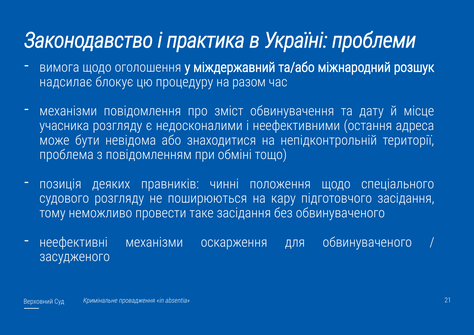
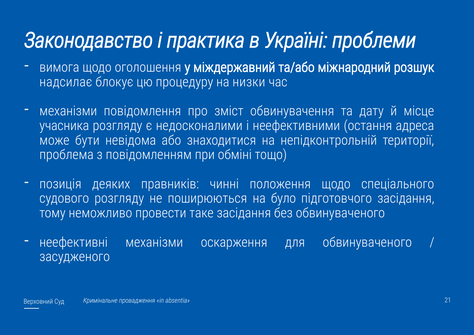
разом: разом -> низки (249, 82)
кару: кару -> було (283, 199)
